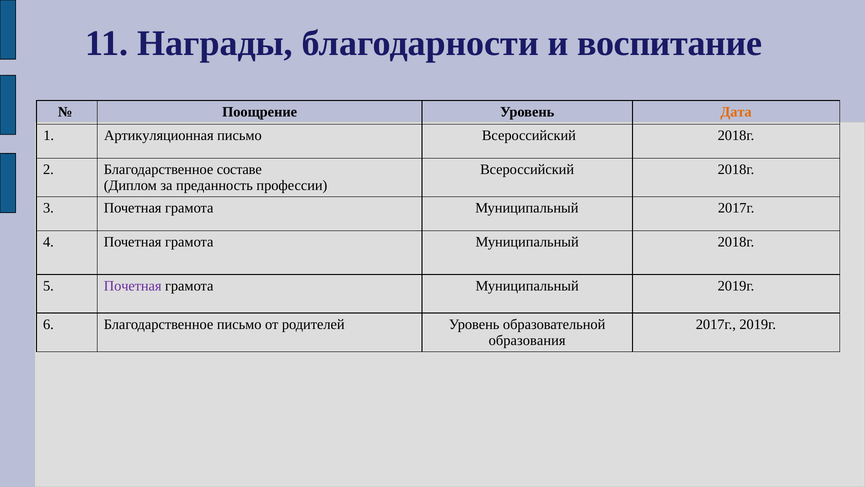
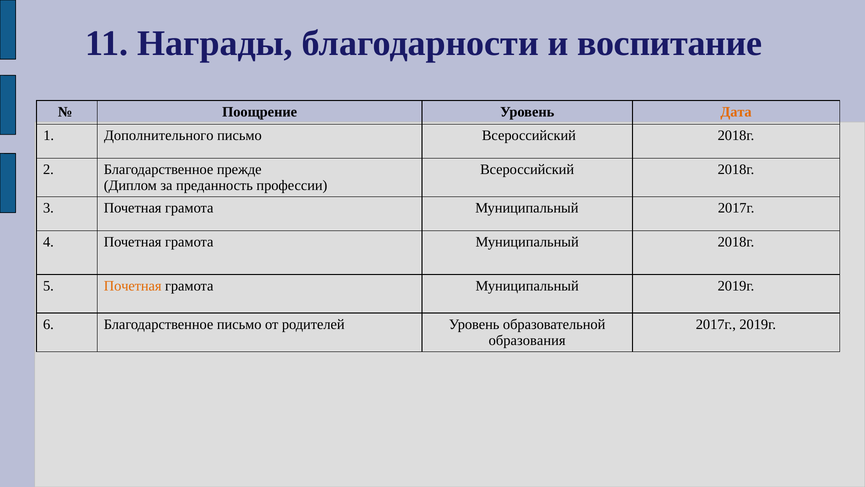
Артикуляционная: Артикуляционная -> Дополнительного (159, 136)
составе: составе -> прежде (239, 169)
Почетная colour: purple -> orange (133, 286)
